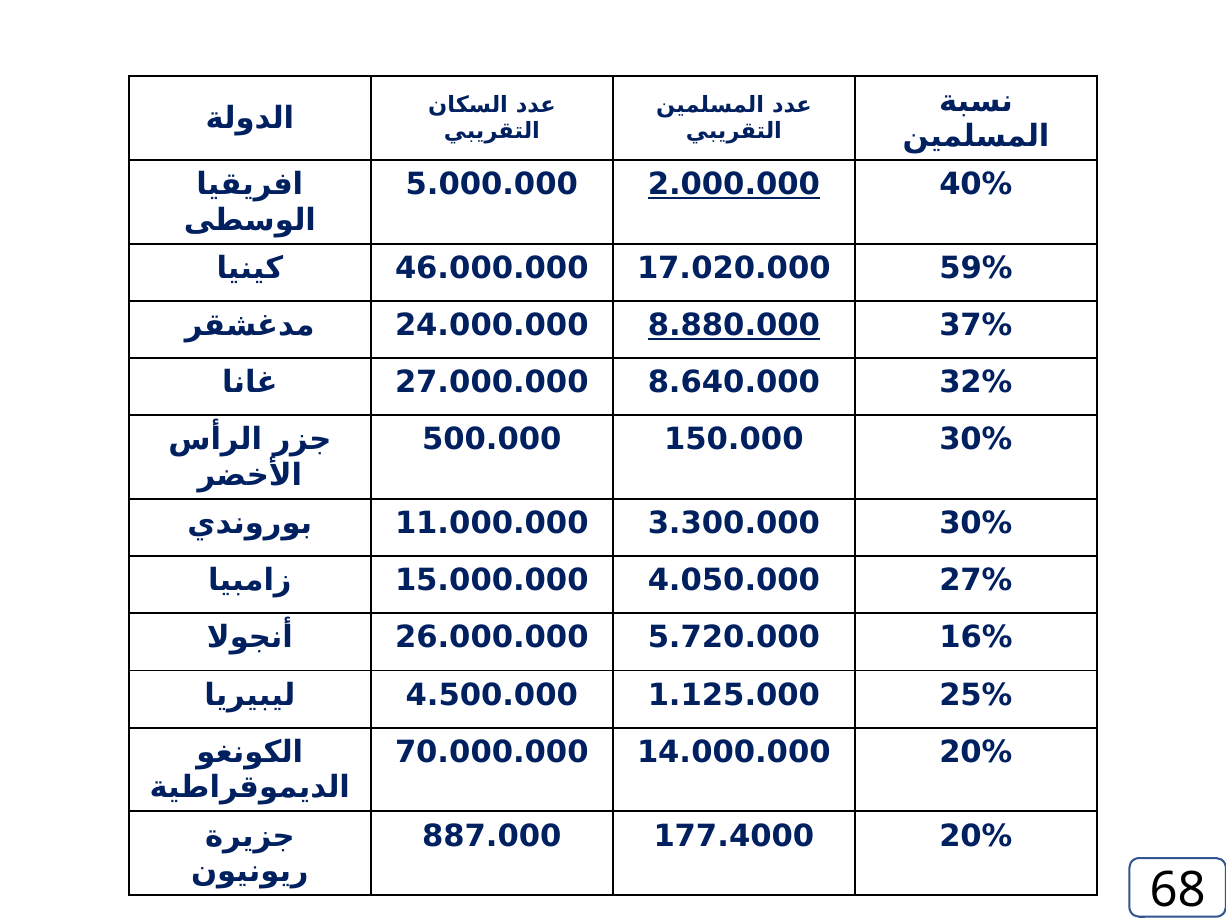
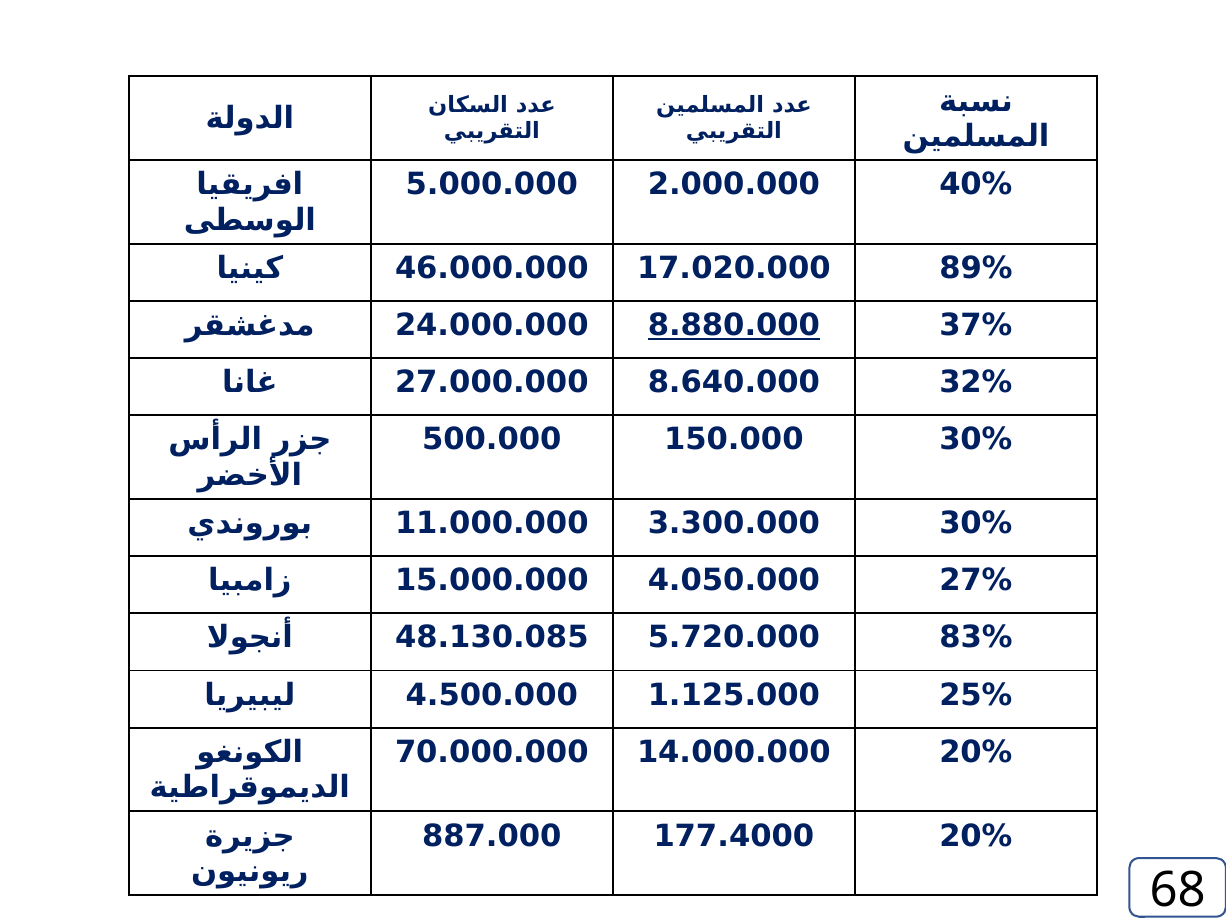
2.000.000 underline: present -> none (734, 185)
59%: 59% -> 89% (976, 268)
26.000.000: 26.000.000 -> 48.130.085 (492, 638)
16%: 16% -> 83% (976, 638)
